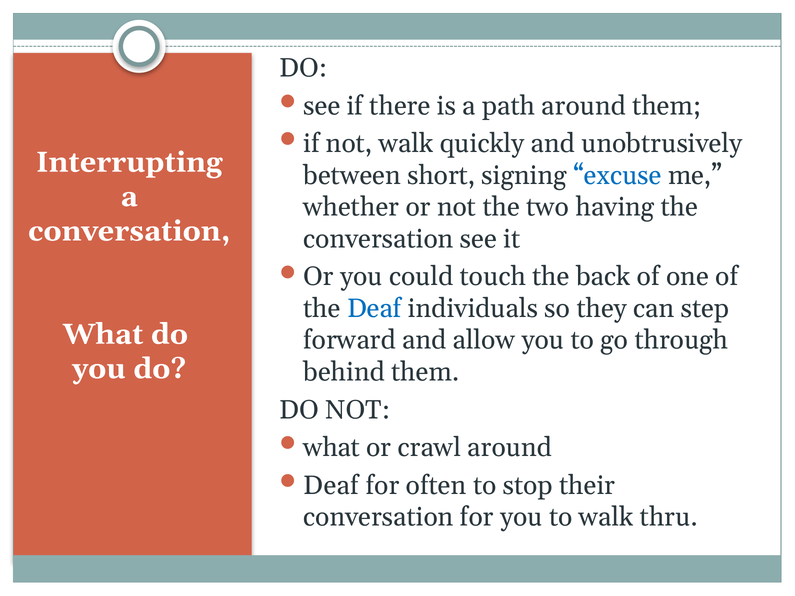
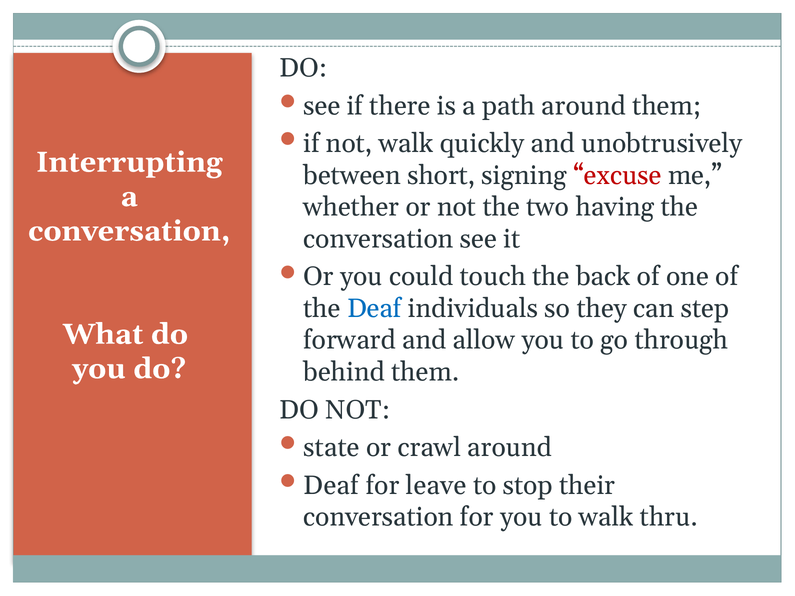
excuse colour: blue -> red (617, 175)
what: what -> state (332, 448)
often: often -> leave (436, 486)
